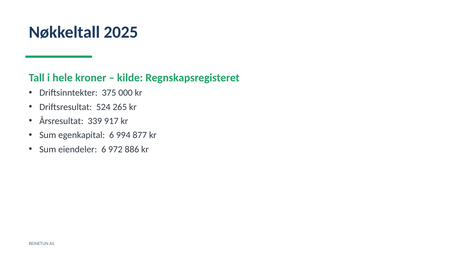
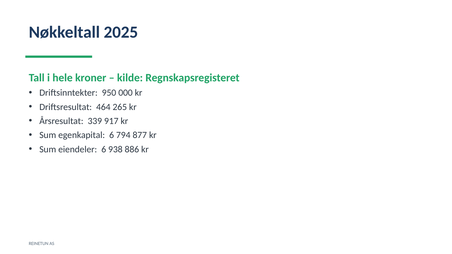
375: 375 -> 950 (109, 93)
524: 524 -> 464 (103, 107)
994: 994 -> 794 (123, 135)
972: 972 -> 938 (115, 149)
